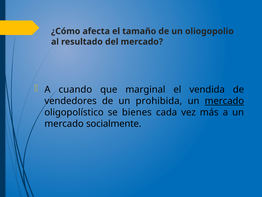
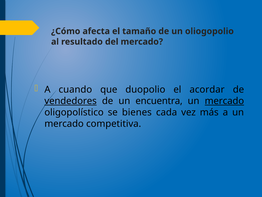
marginal: marginal -> duopolio (145, 89)
vendida: vendida -> acordar (207, 89)
vendedores underline: none -> present (71, 101)
prohibida: prohibida -> encuentra (159, 101)
socialmente: socialmente -> competitiva (114, 123)
